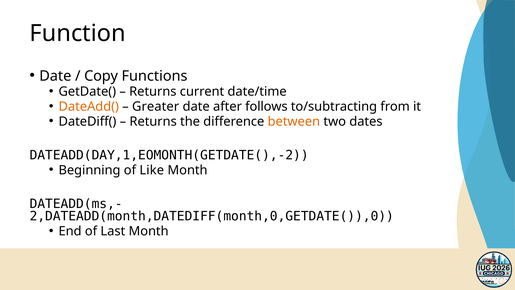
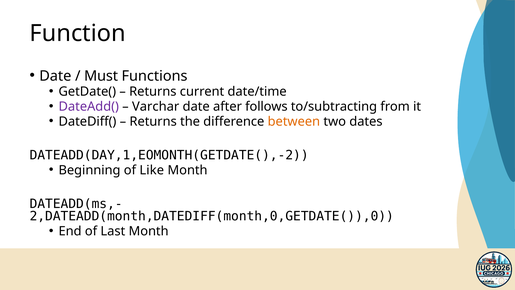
Copy: Copy -> Must (101, 76)
DateAdd( colour: orange -> purple (89, 106)
Greater: Greater -> Varchar (156, 106)
